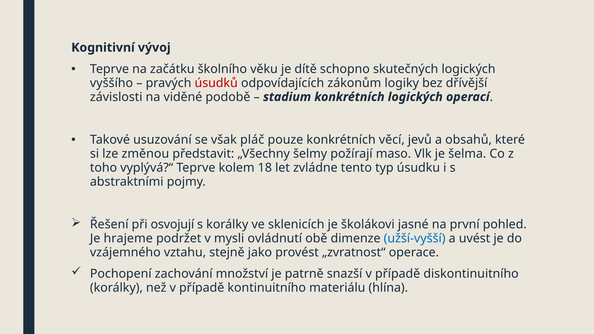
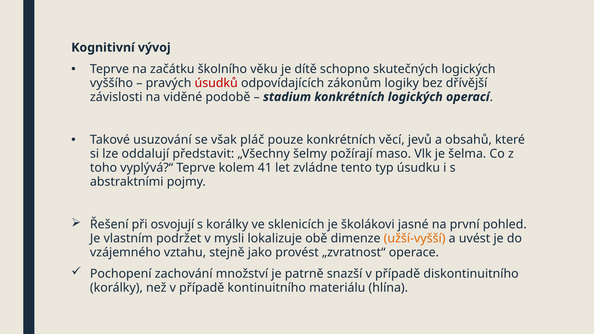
změnou: změnou -> oddalují (145, 154)
18: 18 -> 41 (265, 168)
hrajeme: hrajeme -> vlastním (128, 239)
ovládnutí: ovládnutí -> lokalizuje (275, 239)
užší-vyšší colour: blue -> orange (415, 239)
